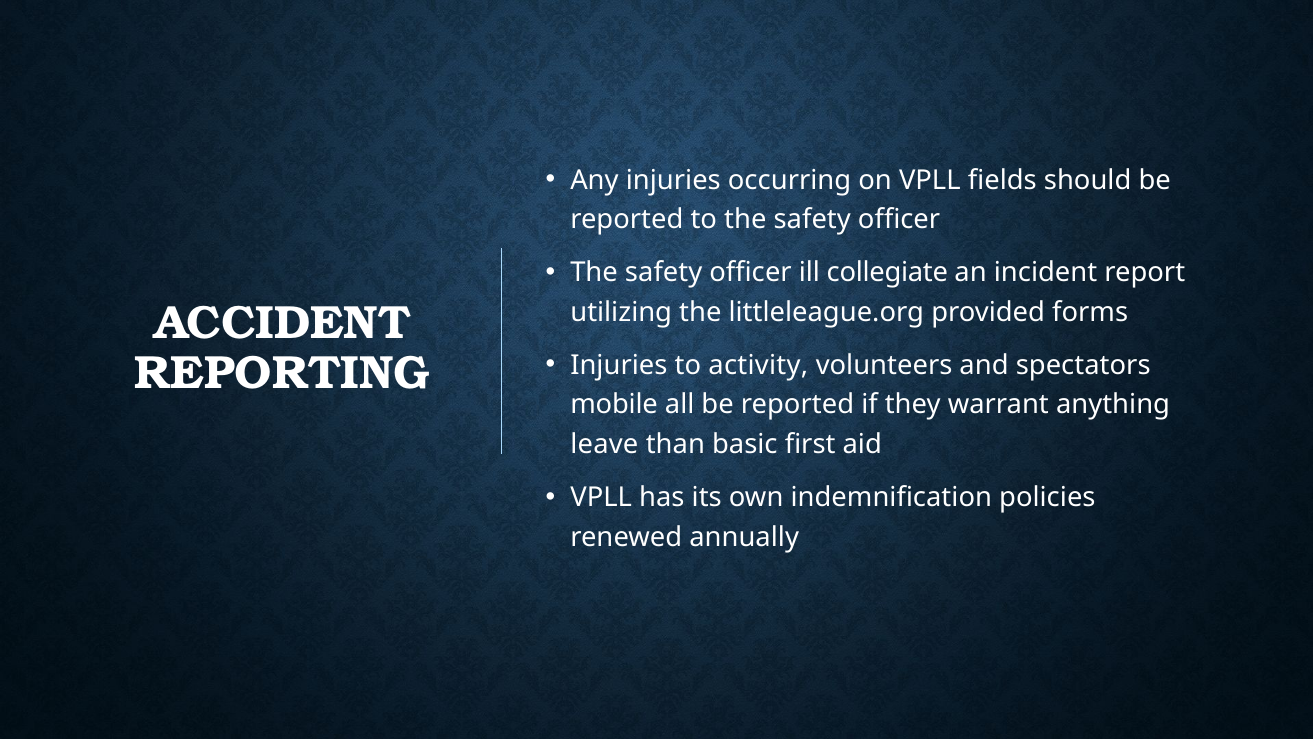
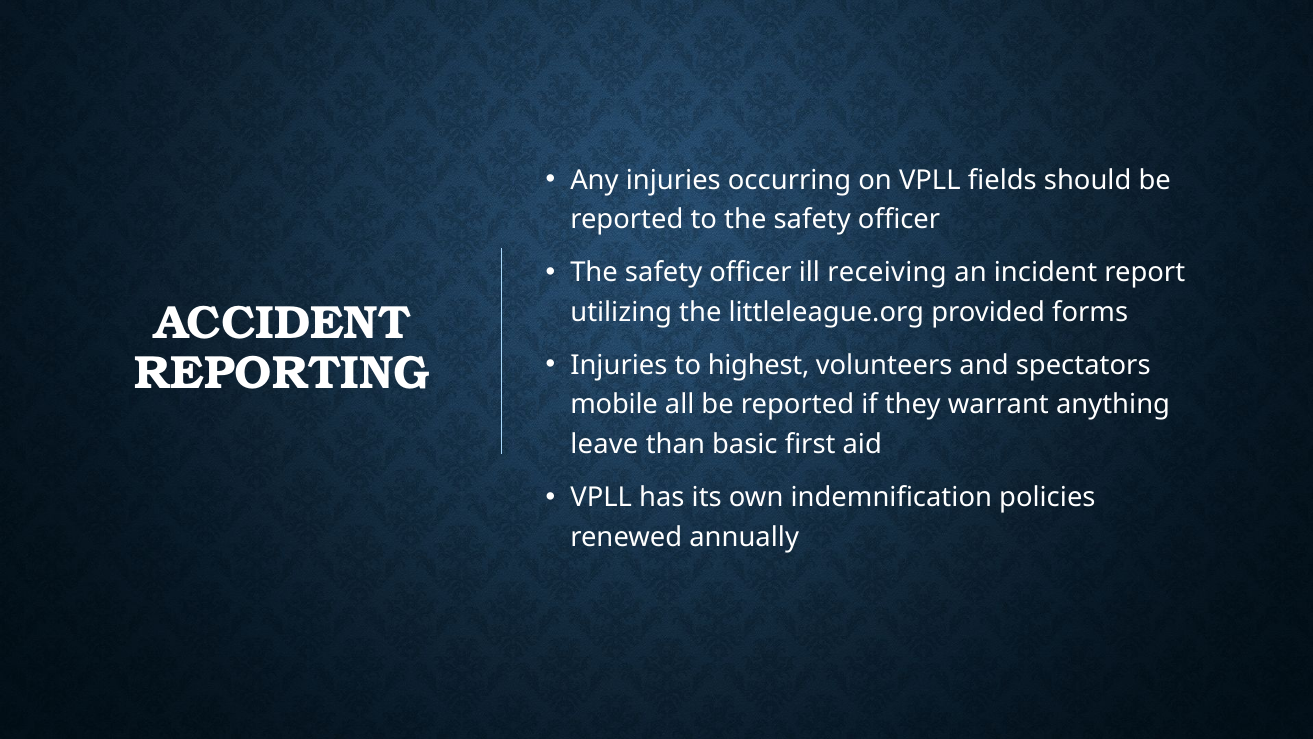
collegiate: collegiate -> receiving (887, 273)
activity: activity -> highest (759, 365)
